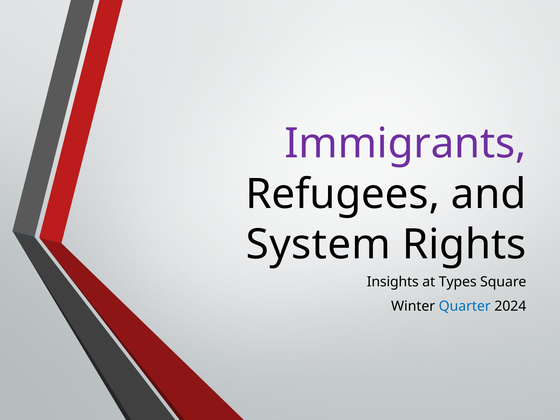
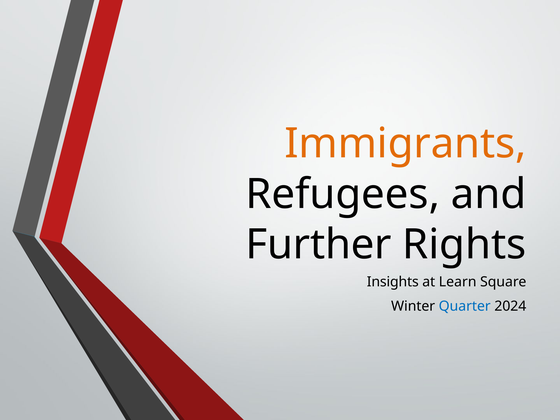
Immigrants colour: purple -> orange (405, 144)
System: System -> Further (319, 245)
Types: Types -> Learn (458, 282)
